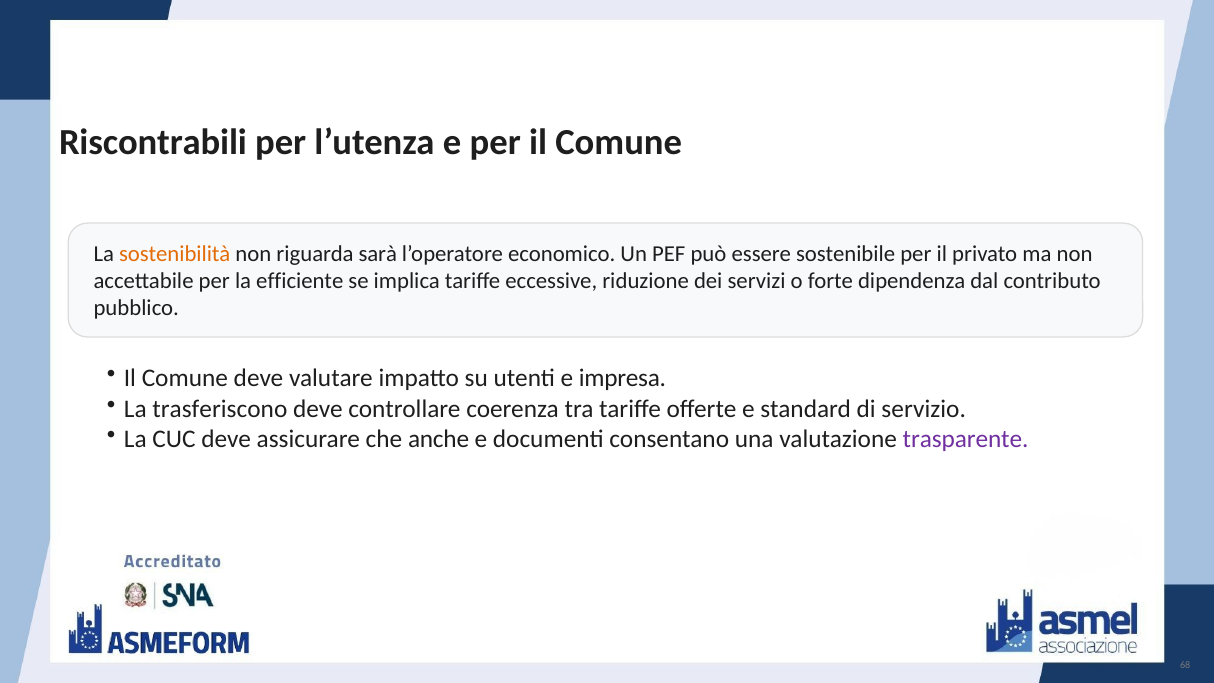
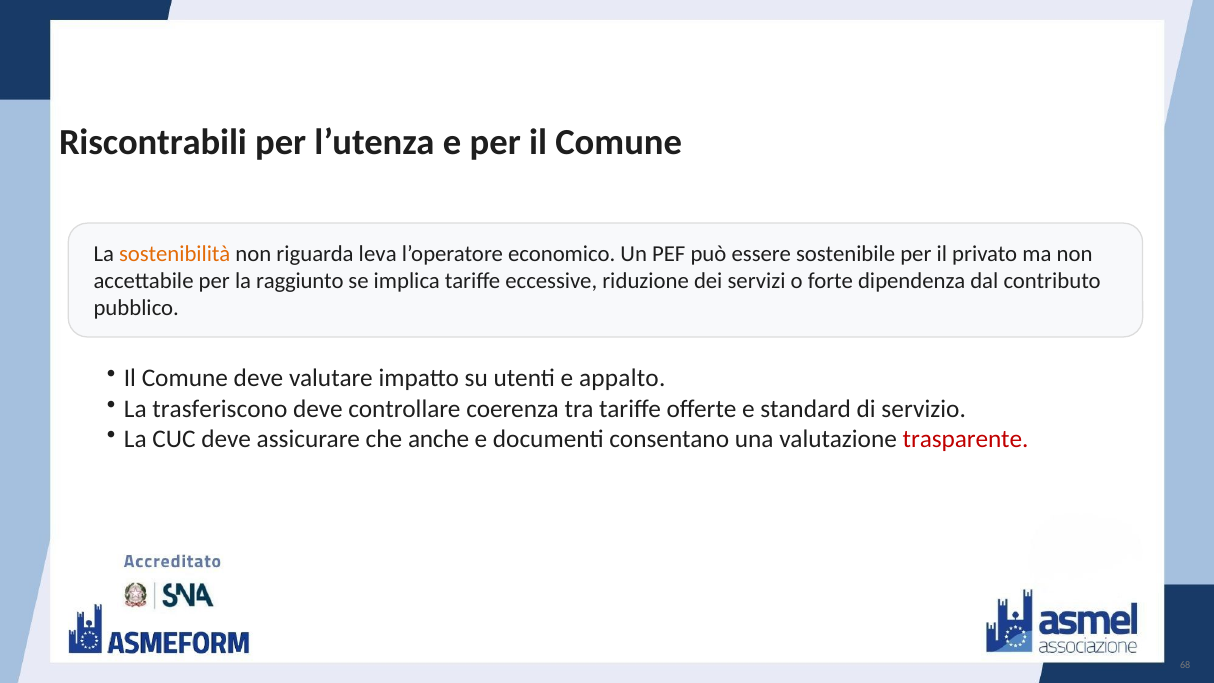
sarà: sarà -> leva (378, 254)
efficiente: efficiente -> raggiunto (300, 281)
impresa: impresa -> appalto (622, 378)
trasparente colour: purple -> red (966, 439)
